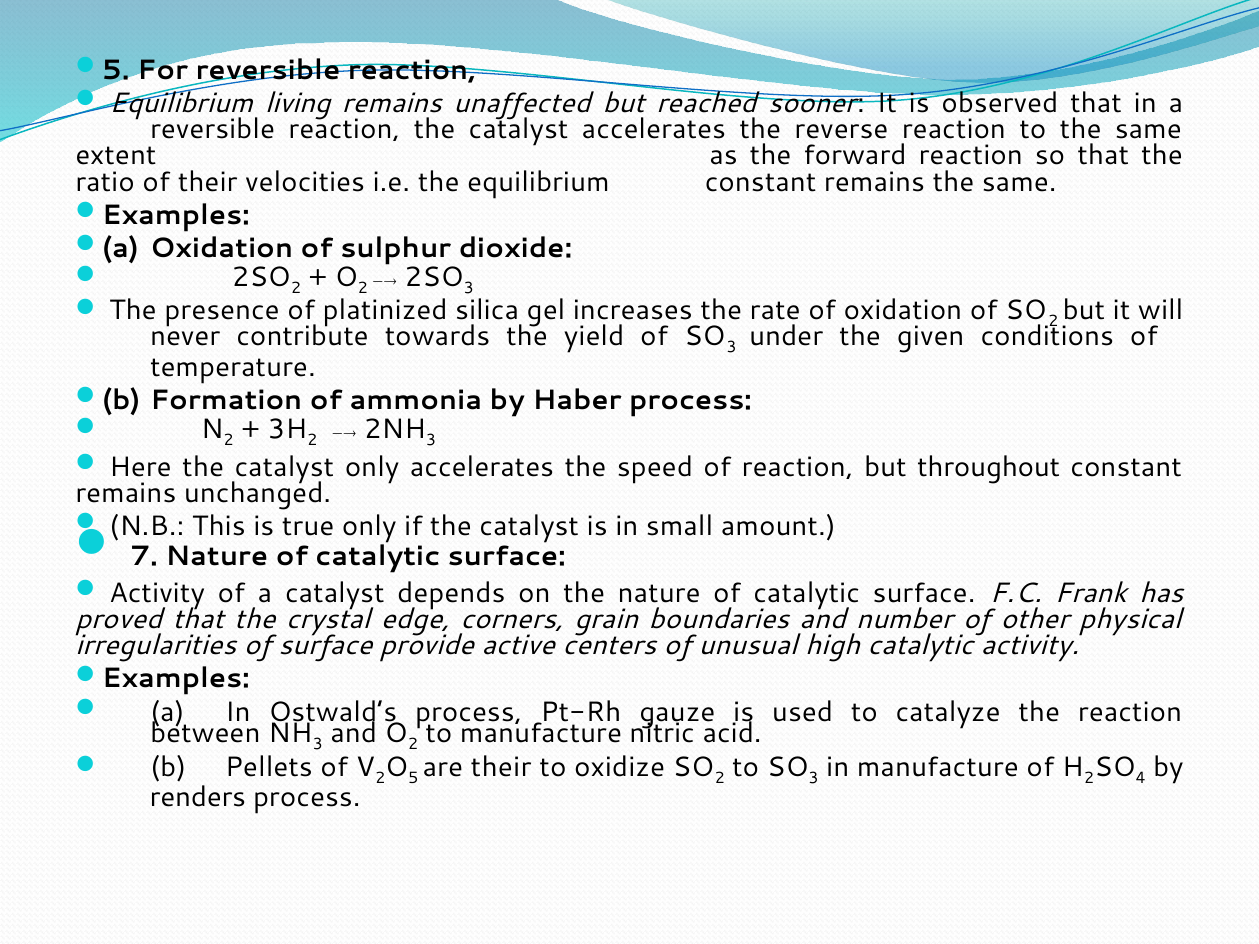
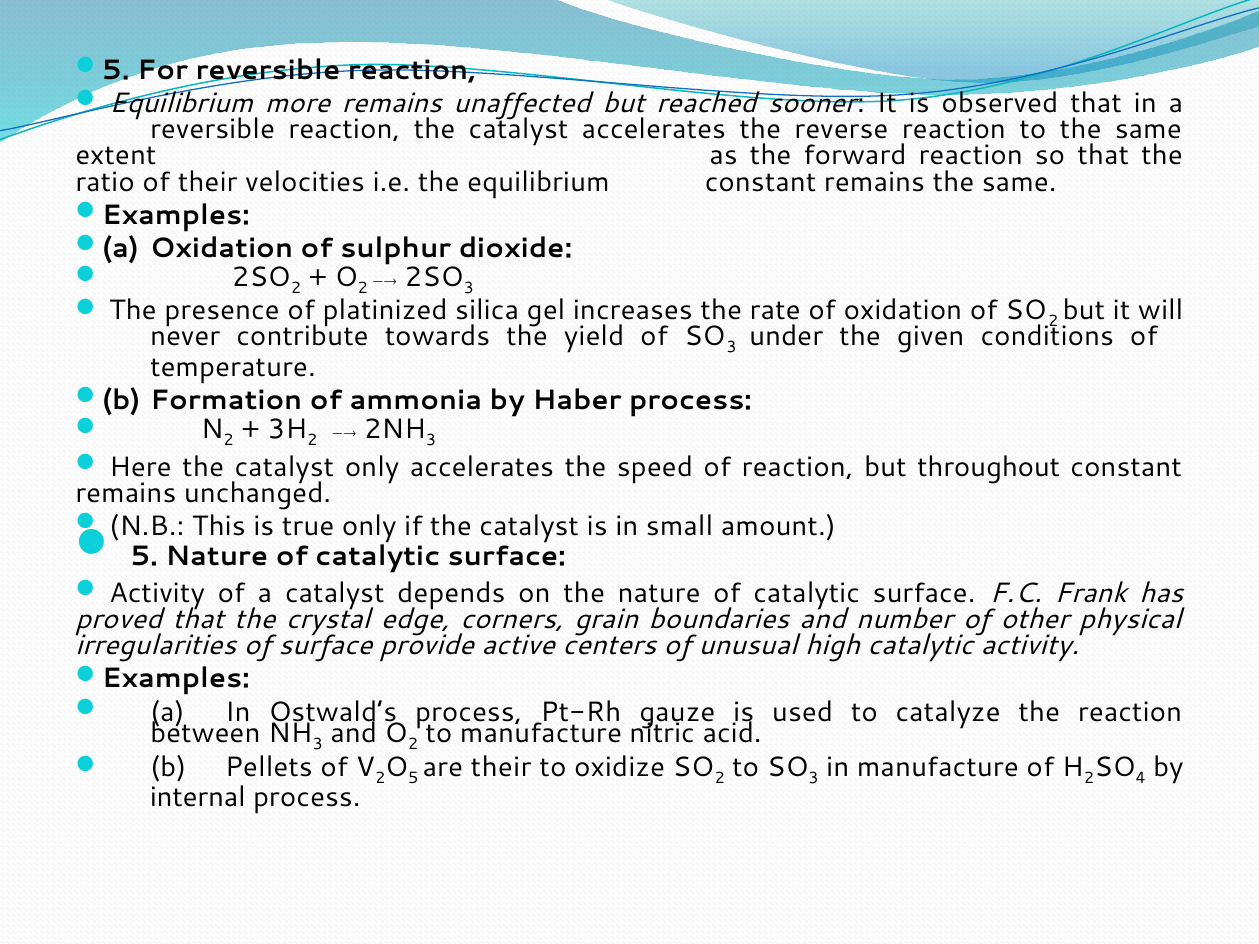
living: living -> more (298, 103)
7: 7 -> 5 (144, 556)
renders: renders -> internal (198, 798)
